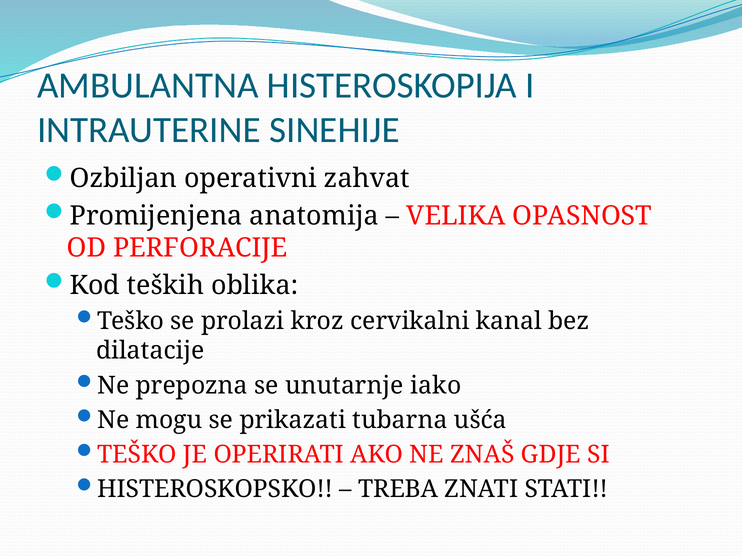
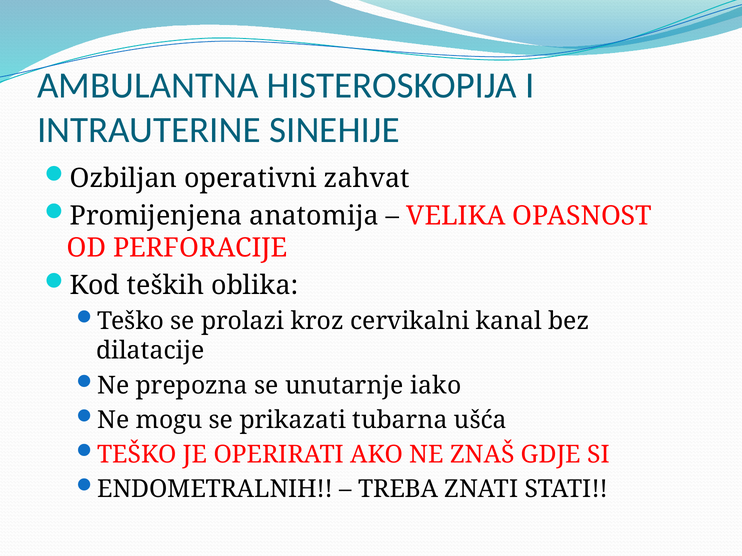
HISTEROSKOPSKO: HISTEROSKOPSKO -> ENDOMETRALNIH (215, 490)
